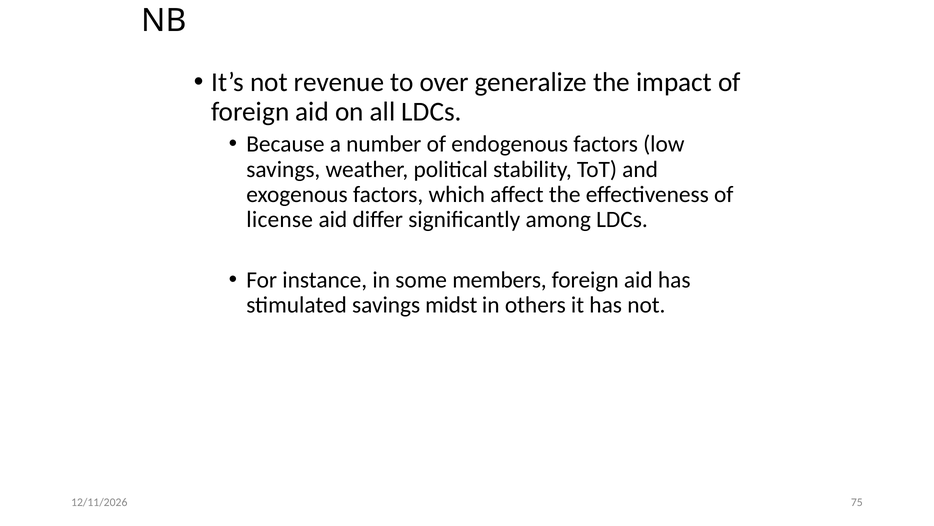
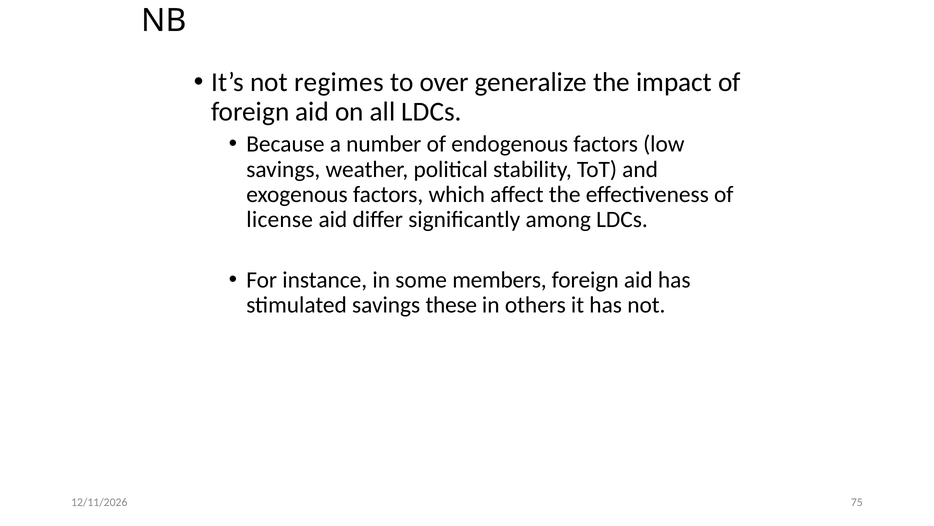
revenue: revenue -> regimes (339, 82)
midst: midst -> these (451, 305)
